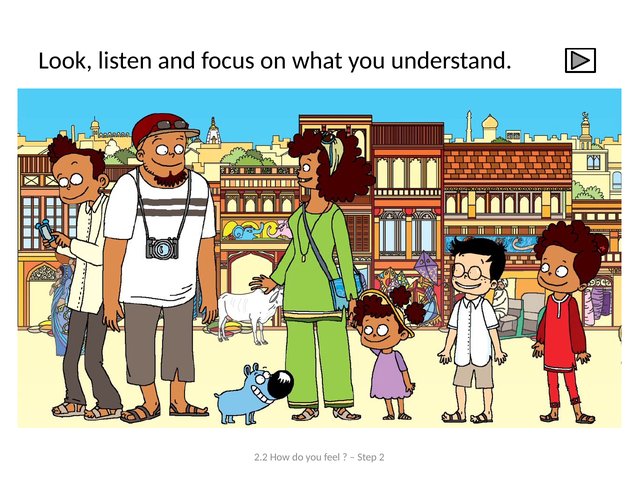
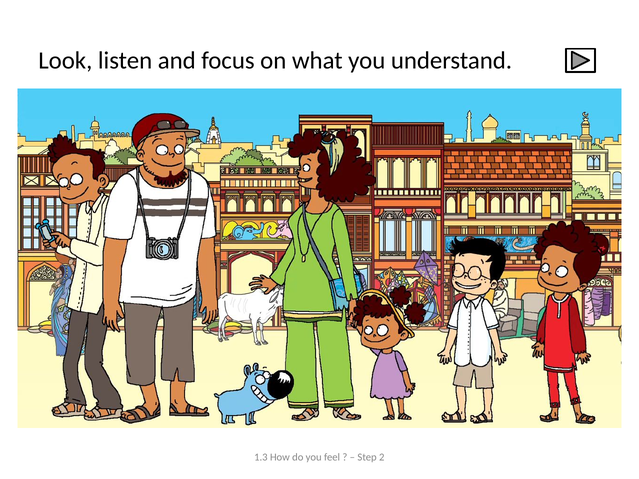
2.2: 2.2 -> 1.3 (261, 458)
